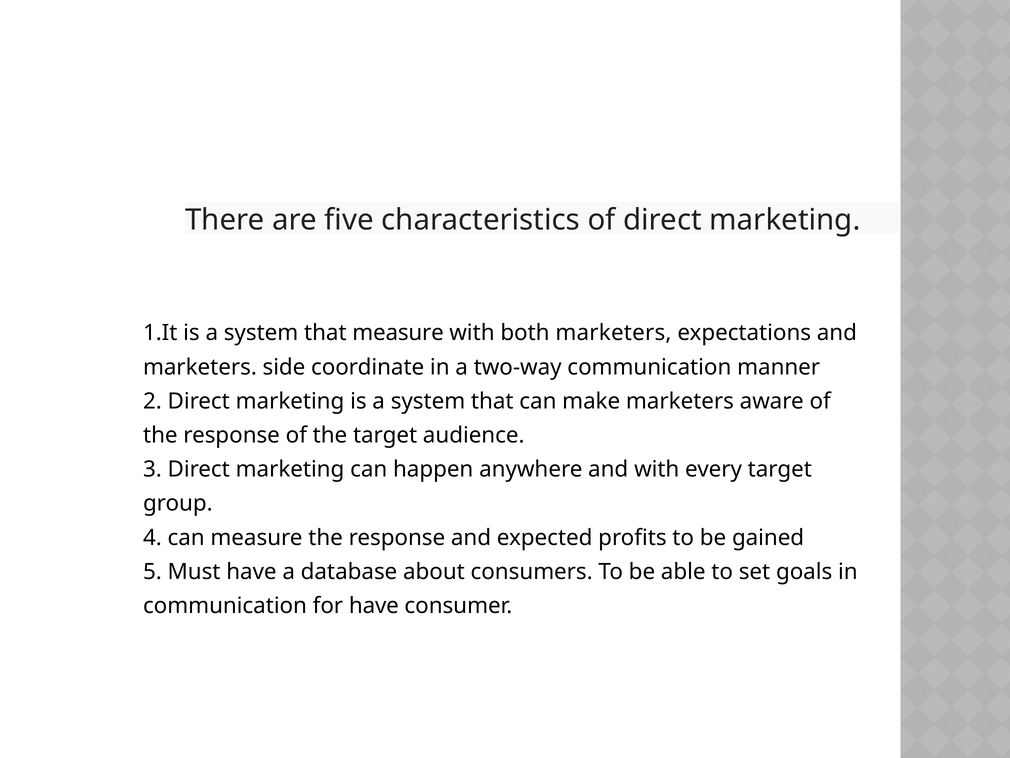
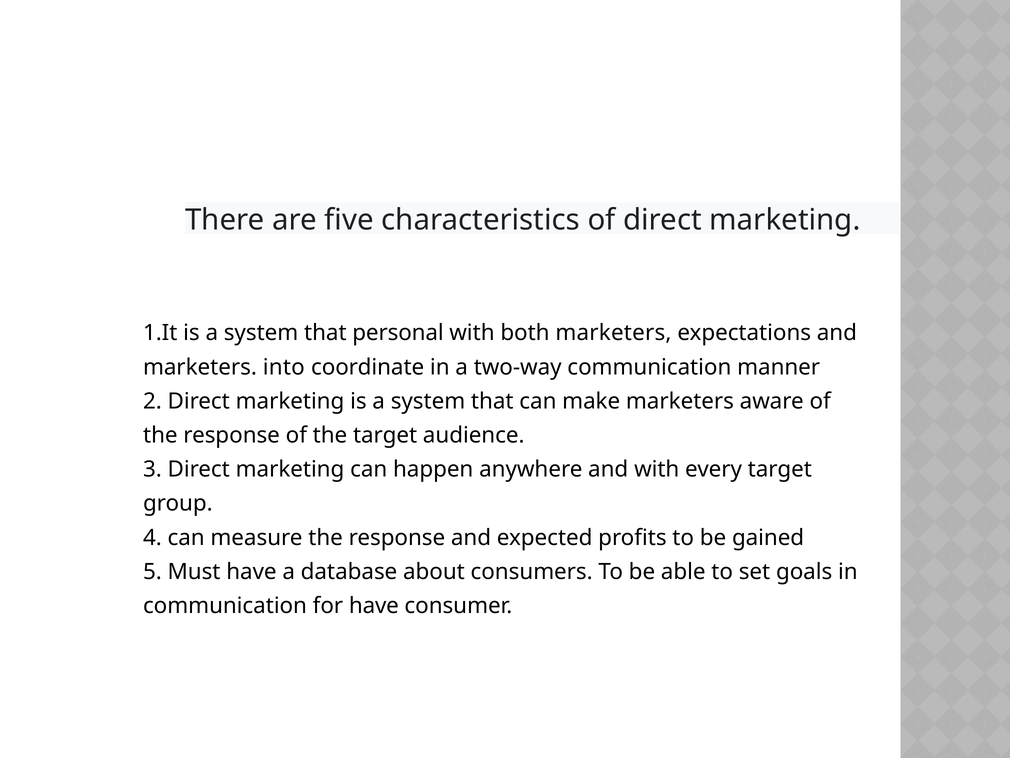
that measure: measure -> personal (398, 333)
side: side -> into (284, 367)
